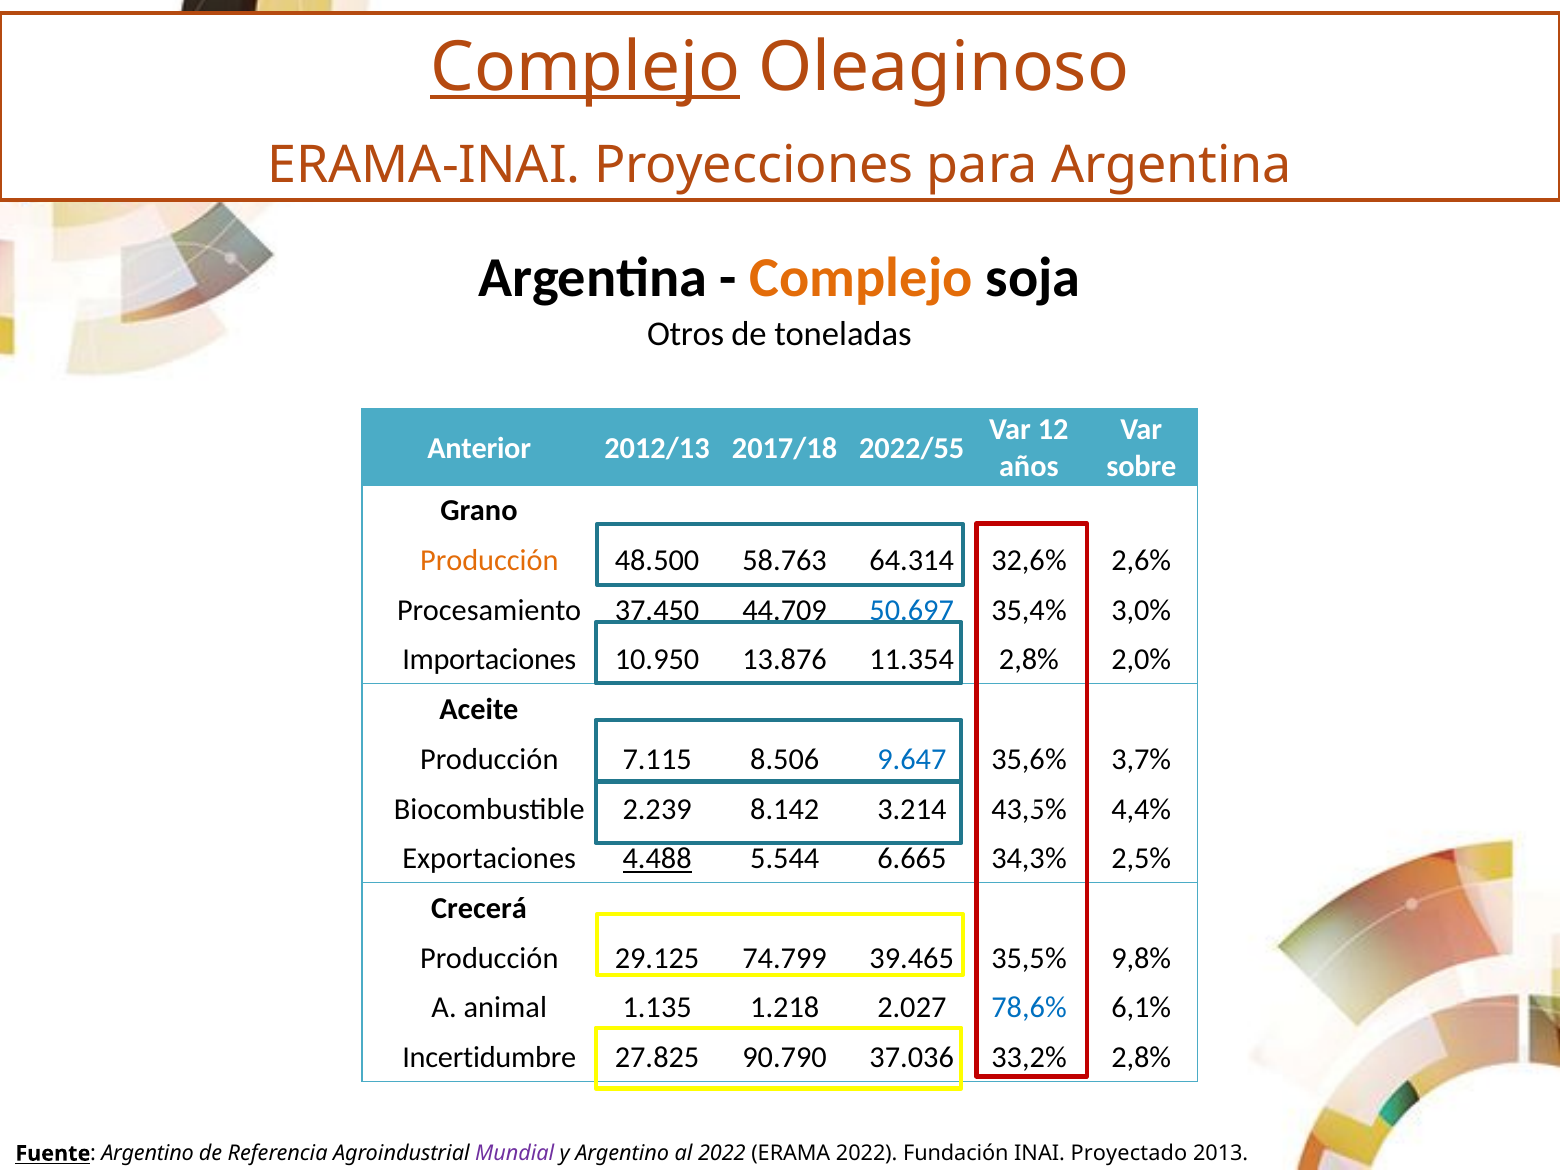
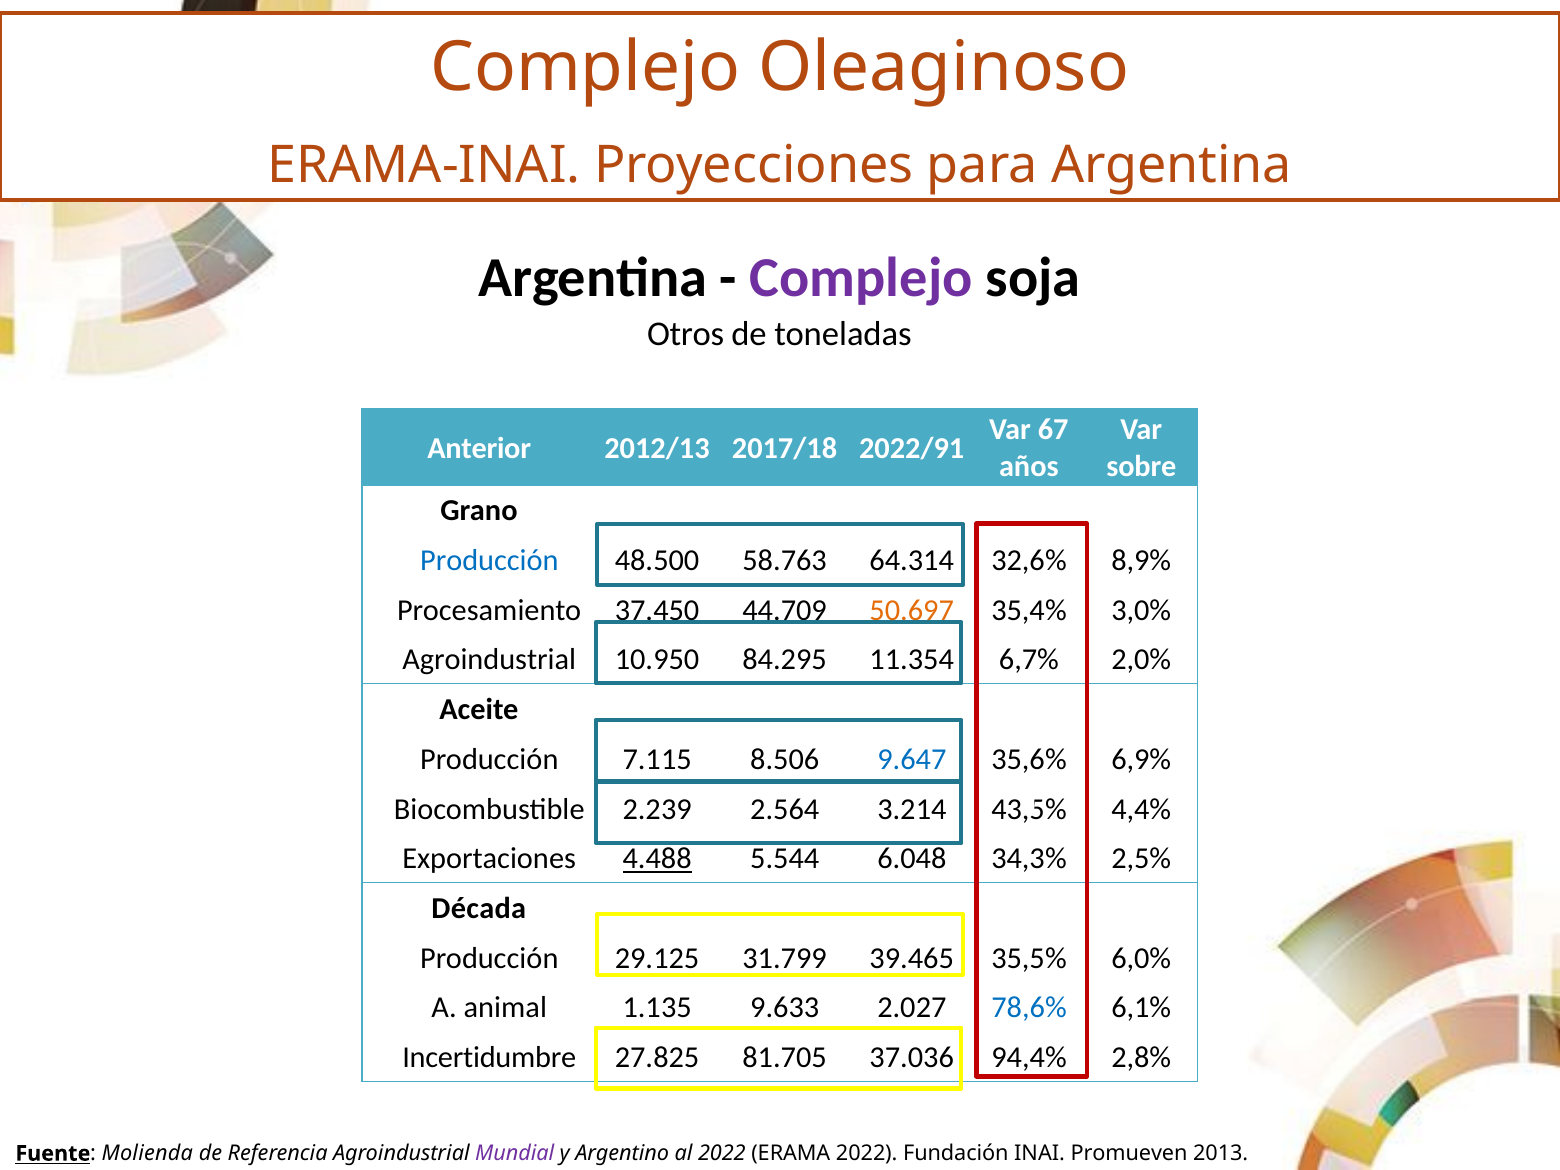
Complejo underline: present -> none (585, 67)
Complejo colour: orange -> purple (861, 278)
12: 12 -> 67 (1053, 430)
2022/55: 2022/55 -> 2022/91 (912, 448)
Producción colour: orange -> blue (489, 560)
2,6%: 2,6% -> 8,9% (1141, 560)
50.697 colour: blue -> orange (912, 610)
Importaciones: Importaciones -> Agroindustrial (489, 660)
13.876: 13.876 -> 84.295 (785, 660)
11.354 2,8%: 2,8% -> 6,7% (1029, 660)
3,7%: 3,7% -> 6,9% (1141, 759)
8.142: 8.142 -> 2.564 (785, 809)
6.665: 6.665 -> 6.048 (912, 859)
Crecerá: Crecerá -> Década (479, 908)
74.799: 74.799 -> 31.799 (785, 958)
9,8%: 9,8% -> 6,0% (1141, 958)
1.218: 1.218 -> 9.633 (785, 1008)
90.790: 90.790 -> 81.705 (785, 1058)
33,2%: 33,2% -> 94,4% (1029, 1058)
Fuente Argentino: Argentino -> Molienda (147, 1154)
Proyectado: Proyectado -> Promueven (1129, 1154)
